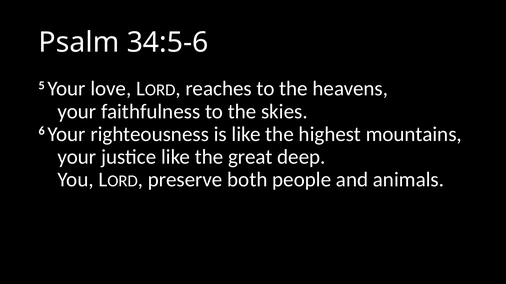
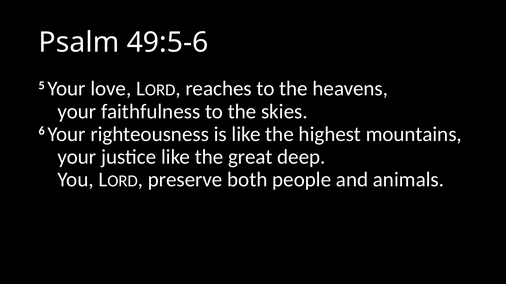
34:5-6: 34:5-6 -> 49:5-6 (168, 42)
